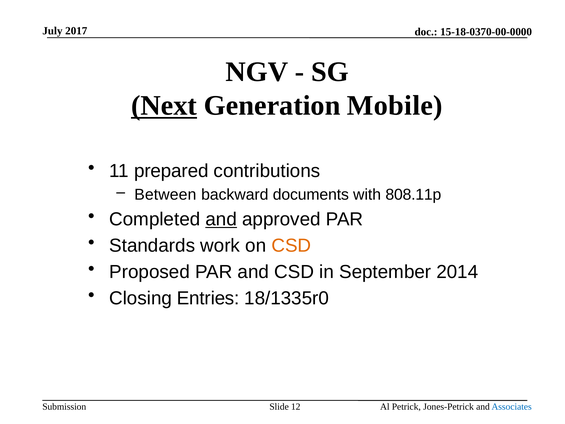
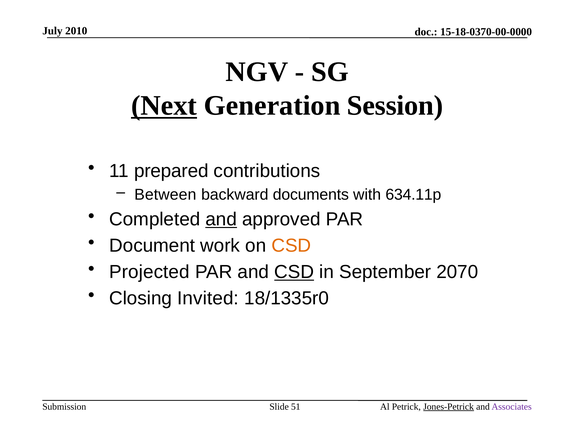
2017: 2017 -> 2010 (76, 31)
Mobile: Mobile -> Session (395, 106)
808.11p: 808.11p -> 634.11p (413, 194)
Standards: Standards -> Document (152, 246)
Proposed: Proposed -> Projected (149, 272)
CSD underline: none -> present (294, 272)
2014: 2014 -> 2070 (457, 272)
Entries: Entries -> Invited (208, 298)
Jones-Petrick underline: none -> present (449, 406)
Associates colour: blue -> purple (512, 406)
12: 12 -> 51 (296, 406)
